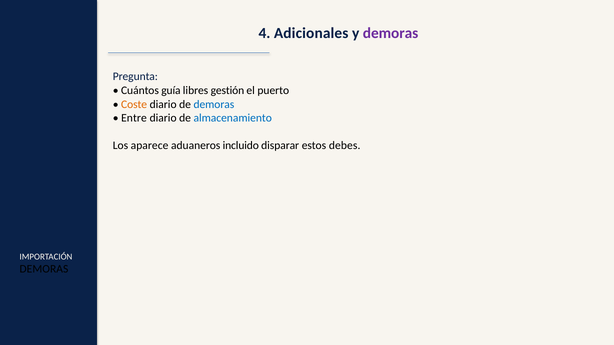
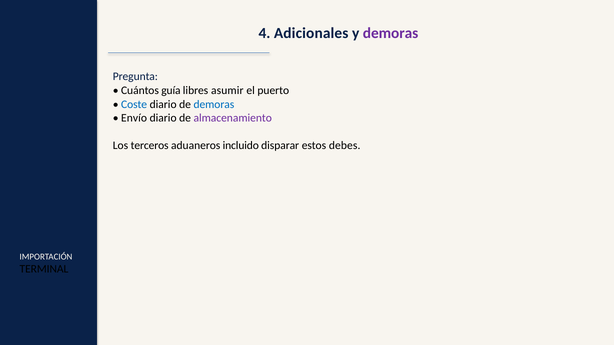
gestión: gestión -> asumir (227, 91)
Coste colour: orange -> blue (134, 104)
Entre: Entre -> Envío (134, 118)
almacenamiento colour: blue -> purple (233, 118)
aparece: aparece -> terceros (150, 146)
DEMORAS: DEMORAS -> TERMINAL (44, 269)
